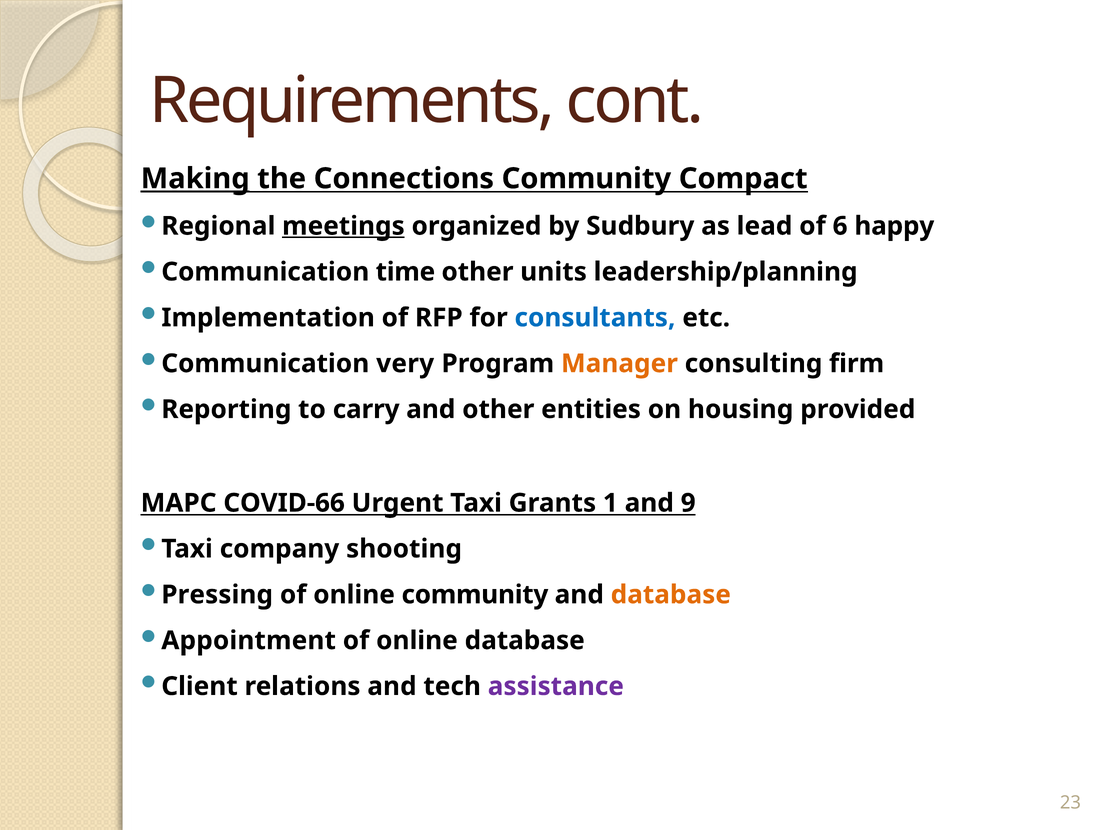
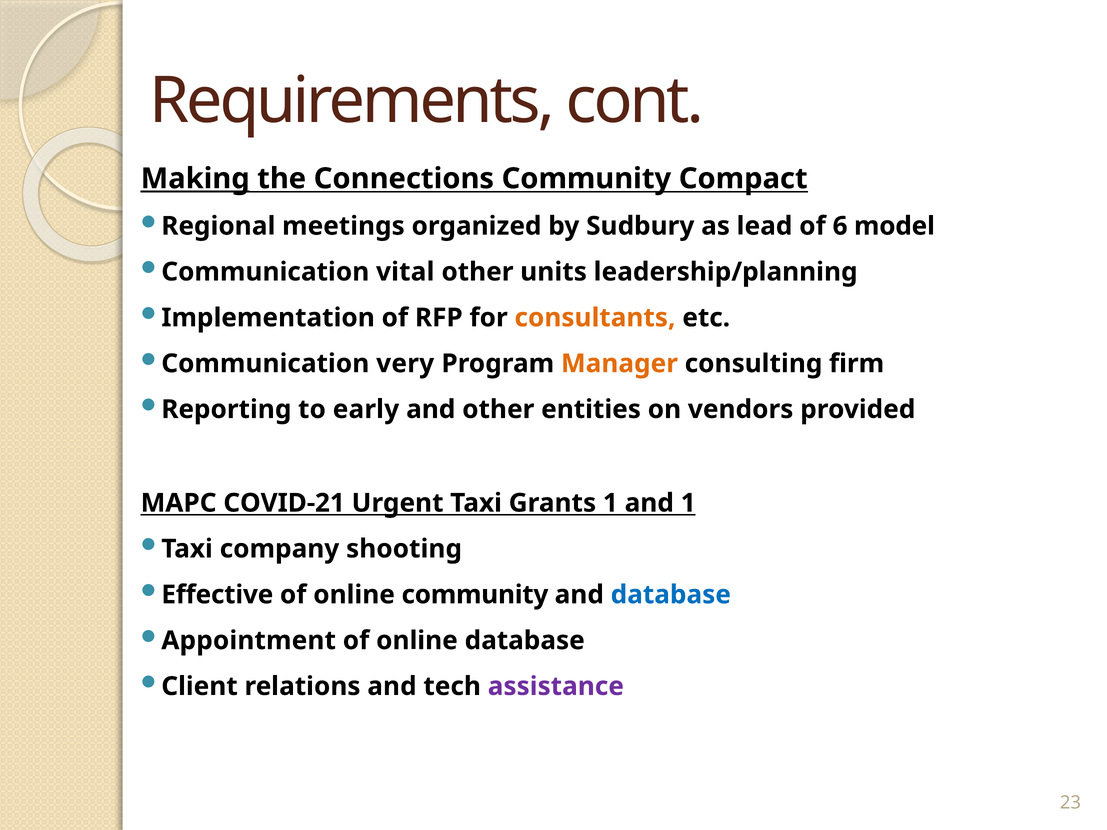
meetings underline: present -> none (343, 226)
happy: happy -> model (894, 226)
time: time -> vital (405, 272)
consultants colour: blue -> orange (595, 318)
carry: carry -> early (366, 410)
housing: housing -> vendors (741, 410)
COVID-66: COVID-66 -> COVID-21 (284, 503)
and 9: 9 -> 1 (688, 503)
Pressing: Pressing -> Effective (217, 595)
database colour: orange -> blue (671, 595)
